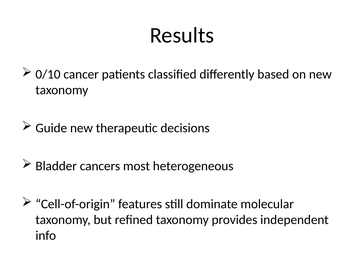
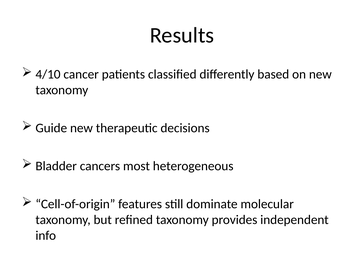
0/10: 0/10 -> 4/10 (48, 74)
